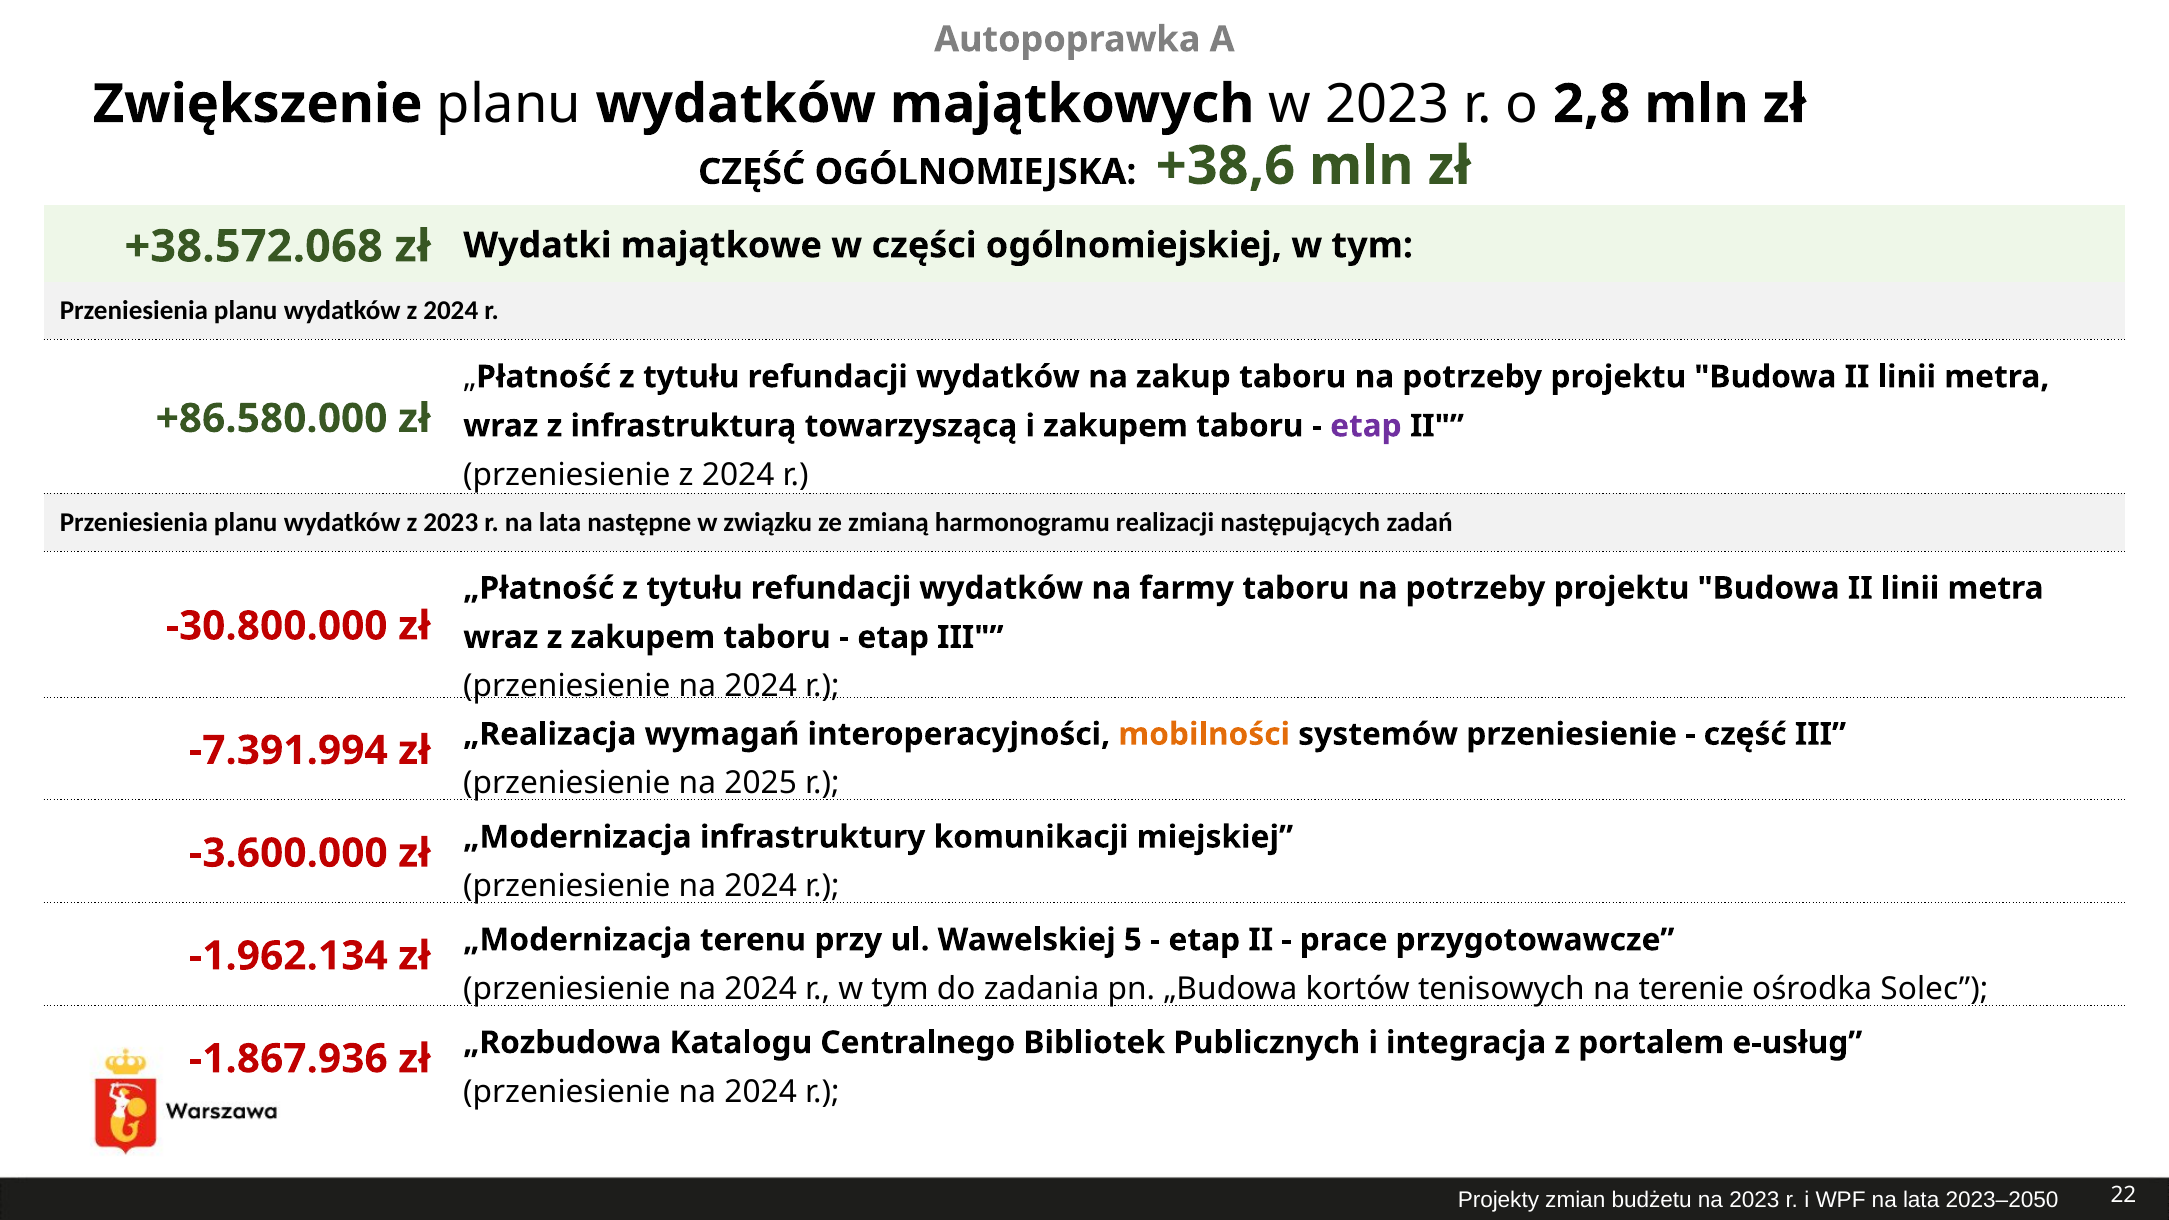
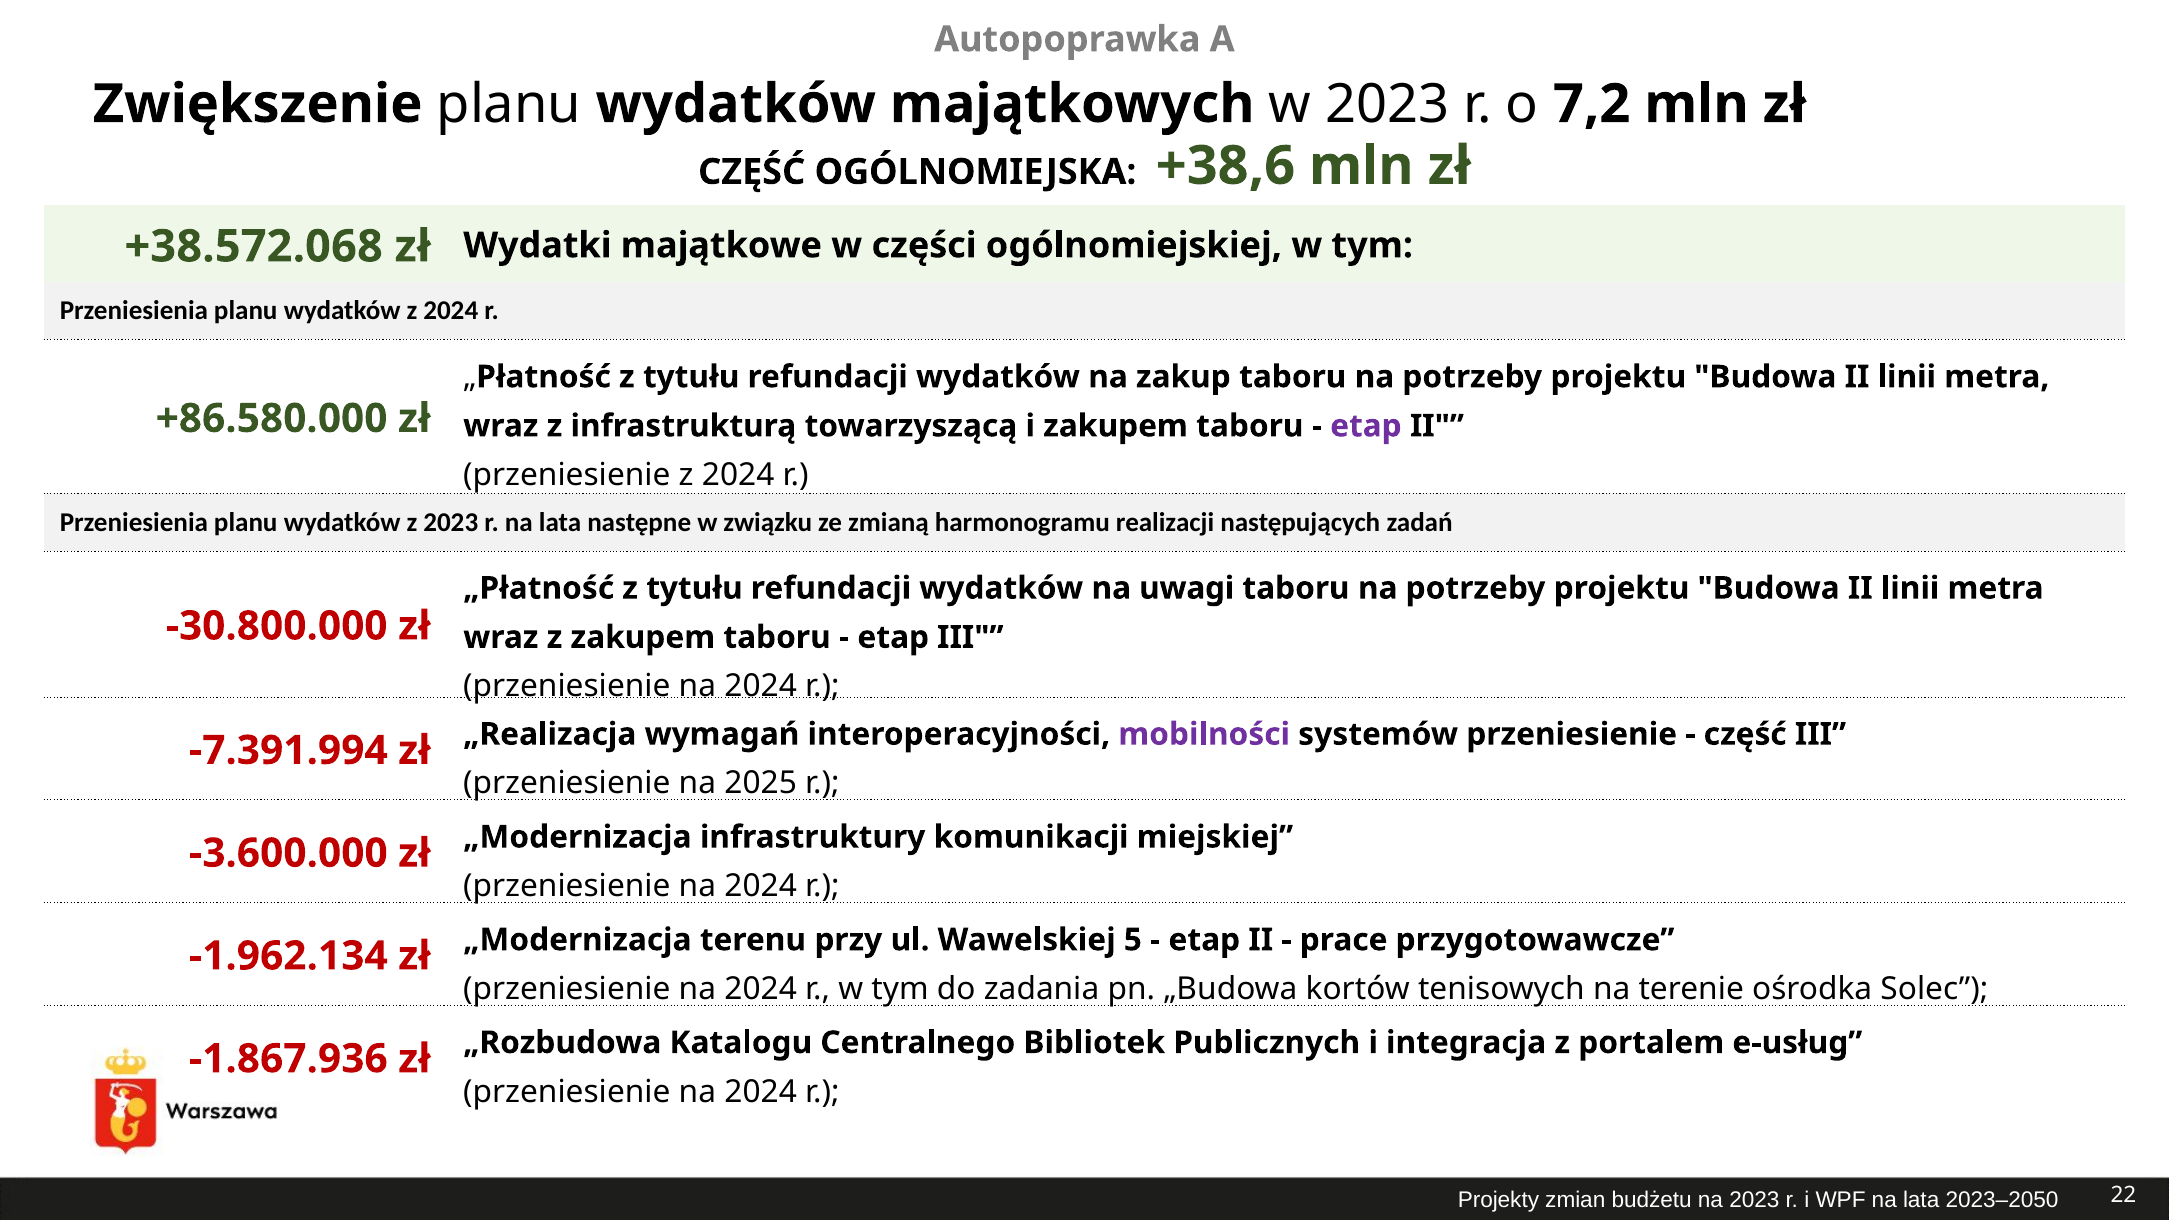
2,8: 2,8 -> 7,2 (1592, 104)
farmy: farmy -> uwagi (1187, 588)
mobilności colour: orange -> purple (1204, 734)
